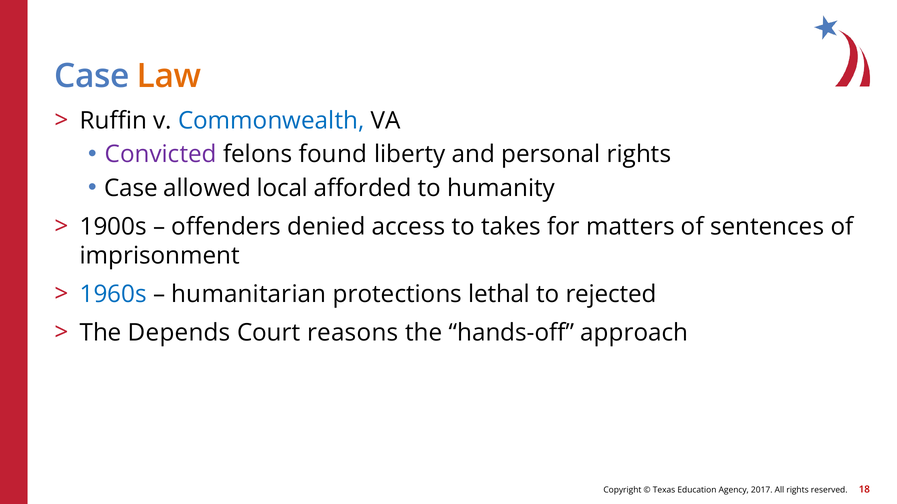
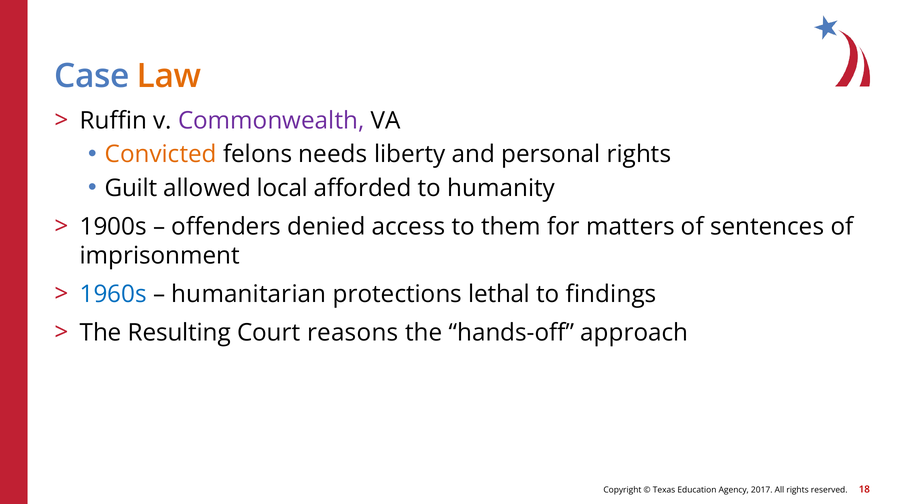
Commonwealth colour: blue -> purple (271, 121)
Convicted colour: purple -> orange (161, 155)
found: found -> needs (333, 155)
Case: Case -> Guilt (131, 188)
takes: takes -> them (511, 227)
rejected: rejected -> findings (611, 294)
Depends: Depends -> Resulting (179, 333)
